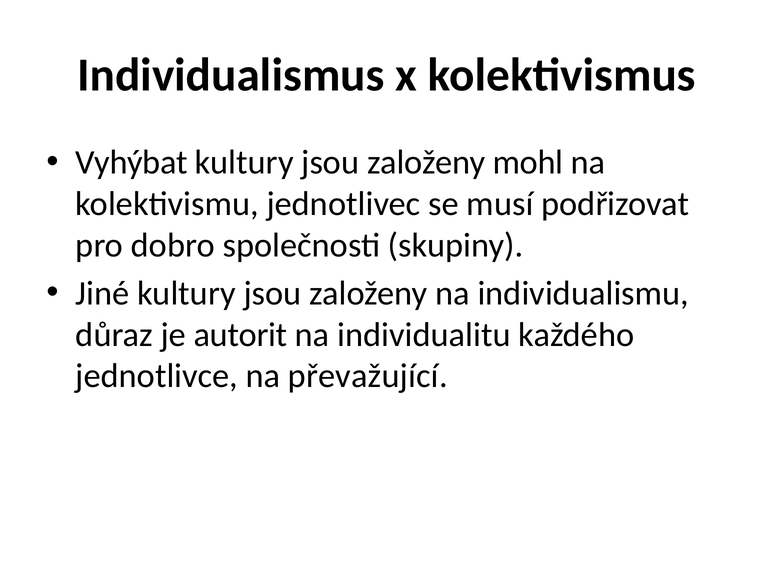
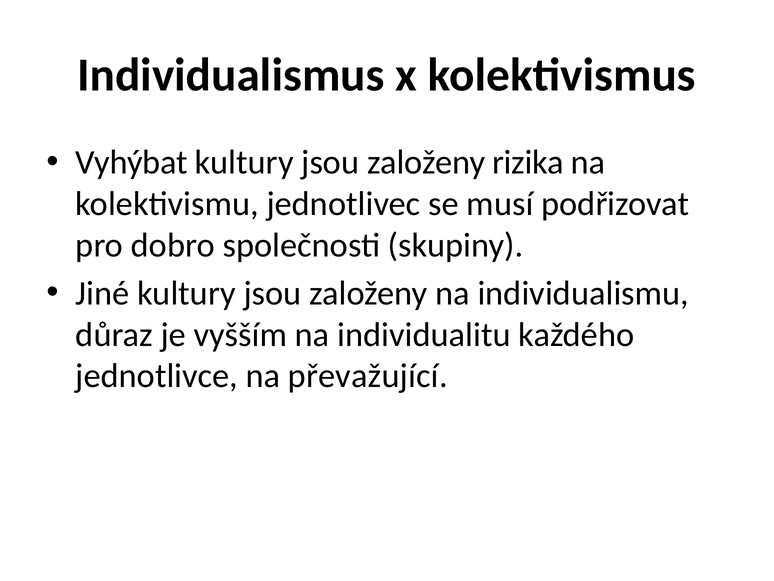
mohl: mohl -> rizika (528, 162)
autorit: autorit -> vyšším (240, 334)
